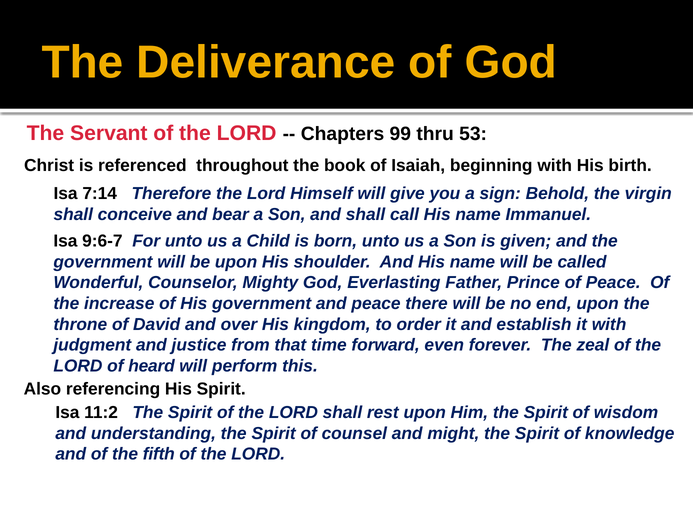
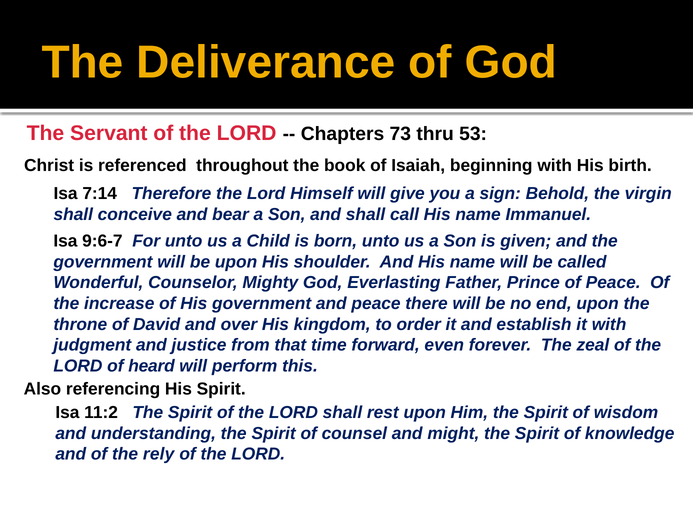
99: 99 -> 73 (400, 134)
fifth: fifth -> rely (159, 454)
